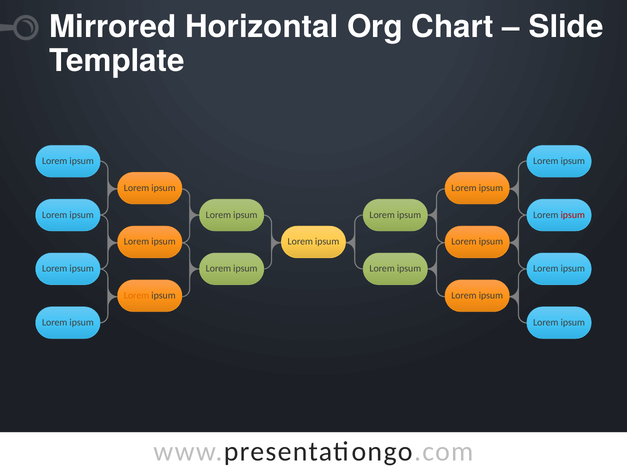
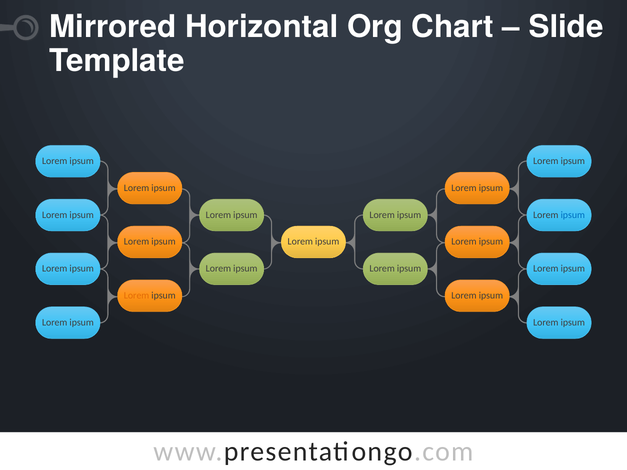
ipsum colour: red -> blue (573, 215)
